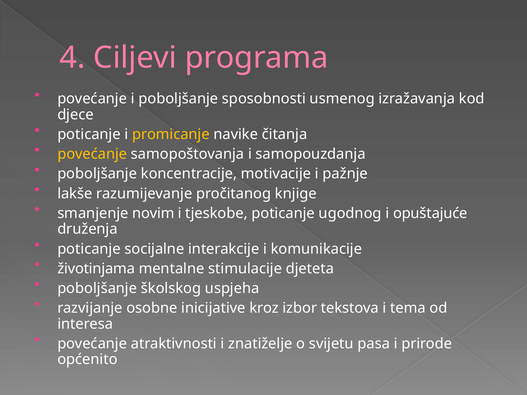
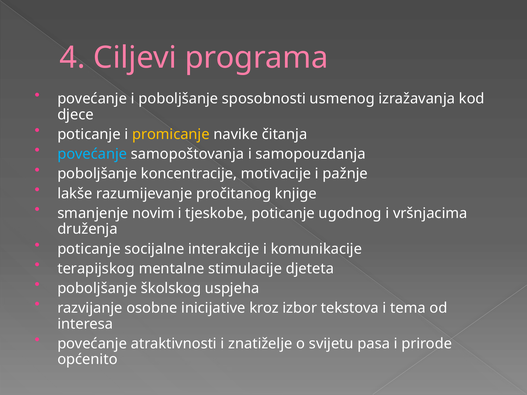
povećanje colour: yellow -> light blue (92, 154)
opuštajuće: opuštajuće -> vršnjacima (430, 213)
životinjama: životinjama -> terapijskog (96, 269)
